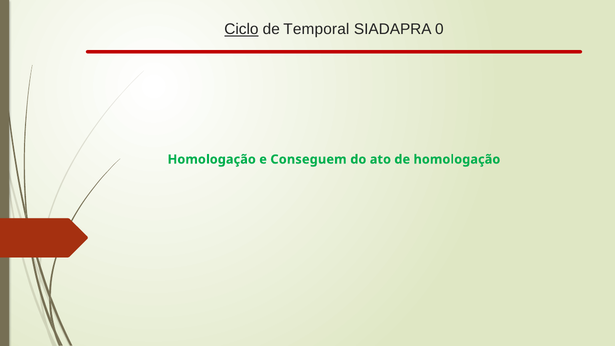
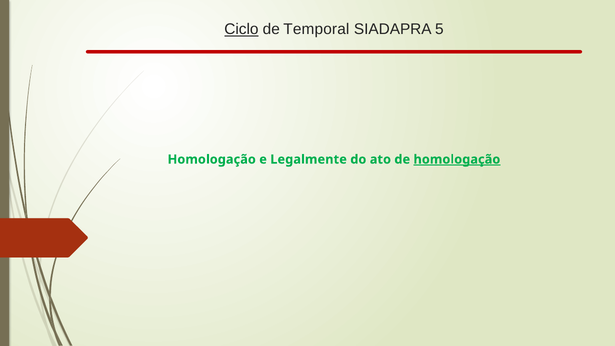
0: 0 -> 5 (439, 29)
Conseguem: Conseguem -> Legalmente (309, 159)
homologação underline: none -> present (457, 159)
